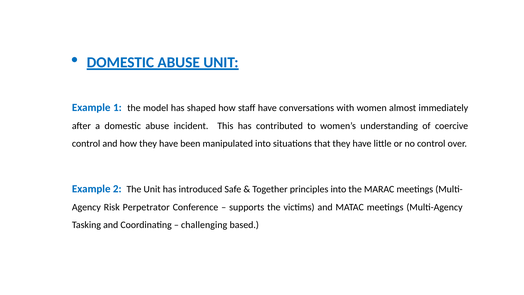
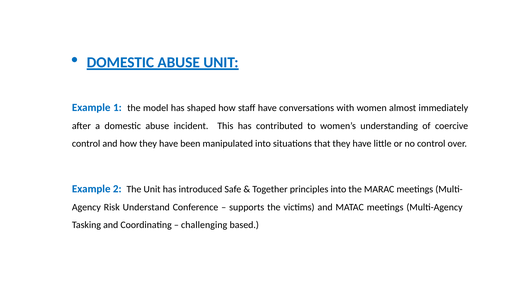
Perpetrator: Perpetrator -> Understand (146, 207)
